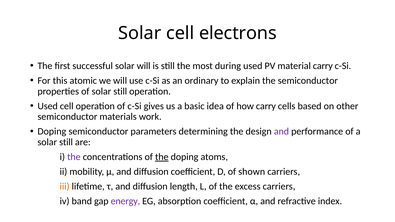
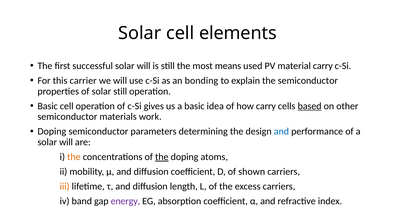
electrons: electrons -> elements (238, 33)
during: during -> means (228, 66)
atomic: atomic -> carrier (83, 81)
ordinary: ordinary -> bonding (201, 81)
Used: Used -> Basic (48, 106)
based underline: none -> present (310, 106)
and colour: purple -> blue (281, 132)
still: still -> will (66, 142)
the colour: purple -> orange (74, 157)
